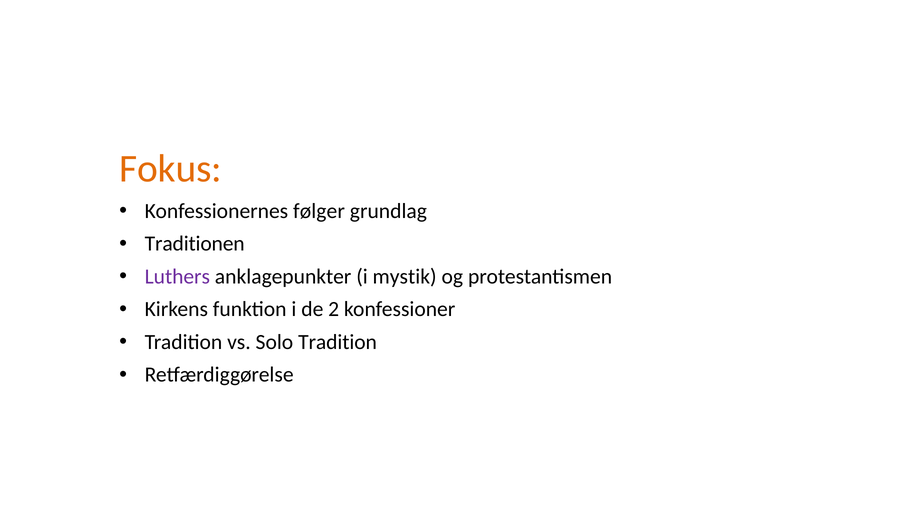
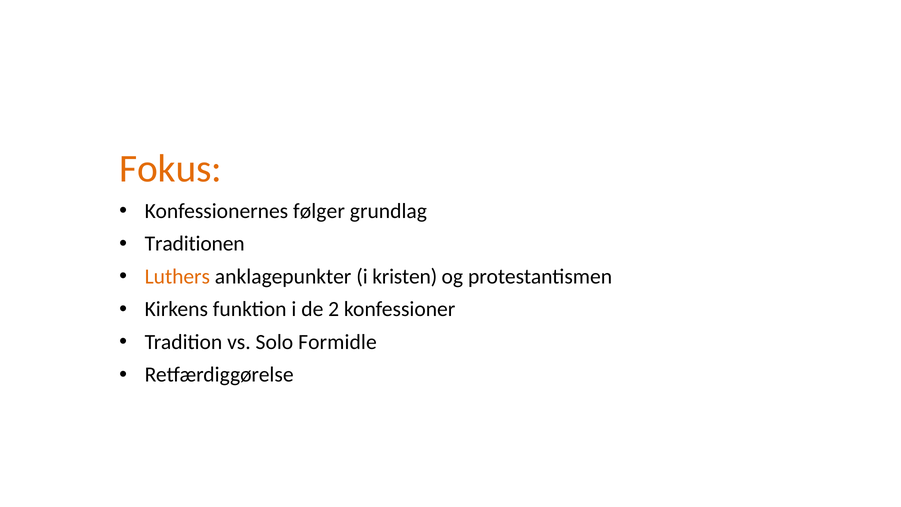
Luthers colour: purple -> orange (177, 276)
mystik: mystik -> kristen (405, 276)
Solo Tradition: Tradition -> Formidle (337, 342)
